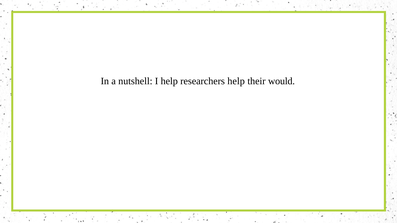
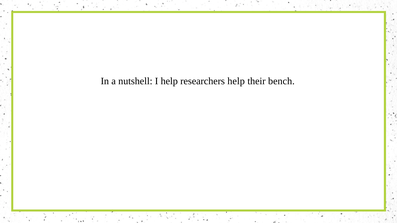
would: would -> bench (281, 81)
